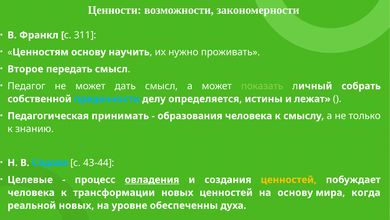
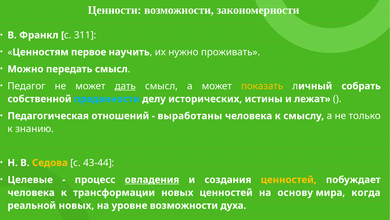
Ценностям основу: основу -> первое (89, 52)
Второе: Второе -> Можно (25, 69)
дать underline: none -> present (125, 86)
показать colour: light green -> yellow (262, 86)
определяется: определяется -> исторических (205, 99)
принимать: принимать -> отношений (120, 116)
образования: образования -> выработаны (190, 116)
Седова colour: light blue -> yellow (50, 162)
уровне обеспеченны: обеспеченны -> возможности (184, 205)
